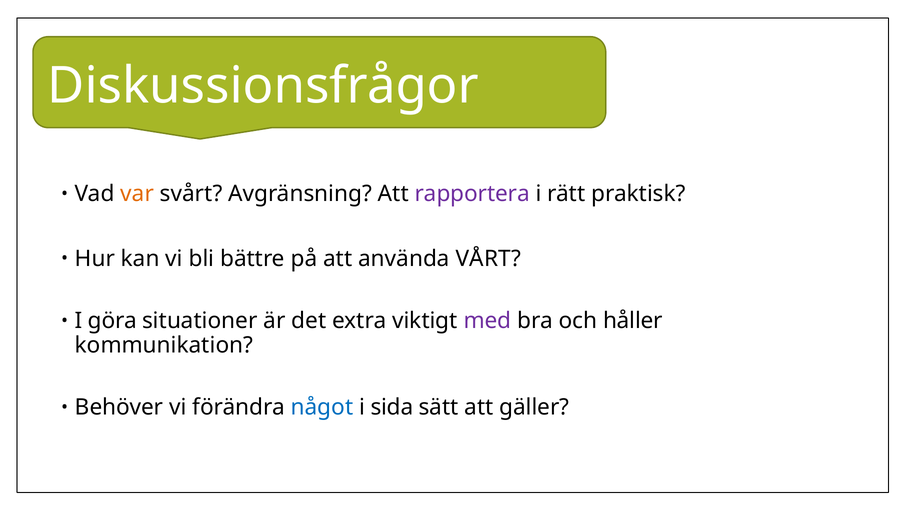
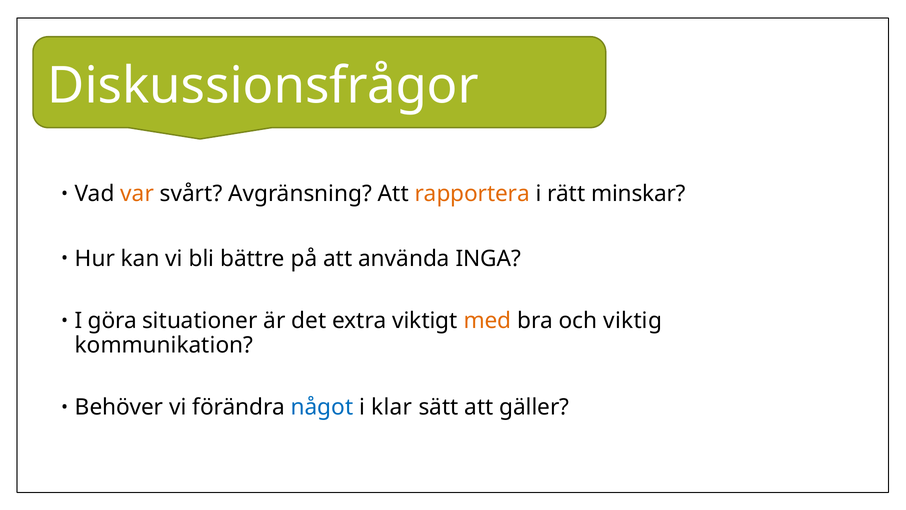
rapportera colour: purple -> orange (472, 194)
praktisk: praktisk -> minskar (638, 194)
VÅRT: VÅRT -> INGA (488, 258)
med colour: purple -> orange (487, 321)
håller: håller -> viktig (633, 321)
sida: sida -> klar (392, 407)
